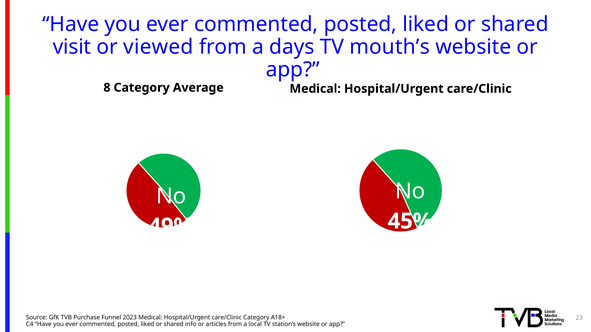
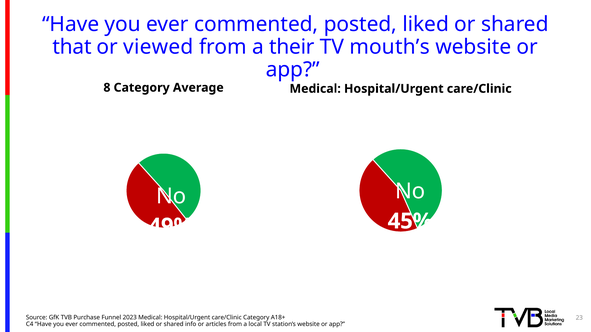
visit: visit -> that (72, 47)
days: days -> their (292, 47)
